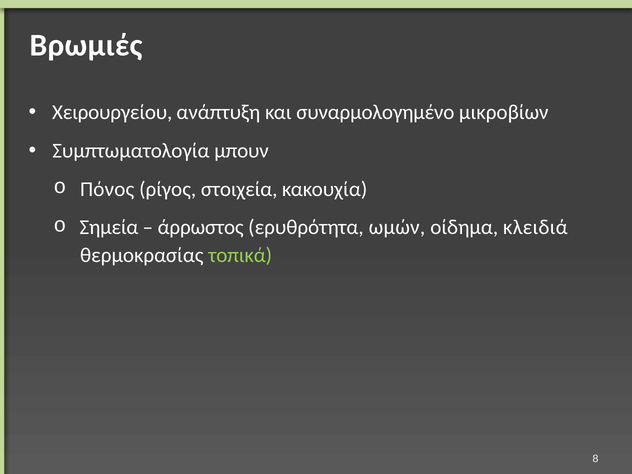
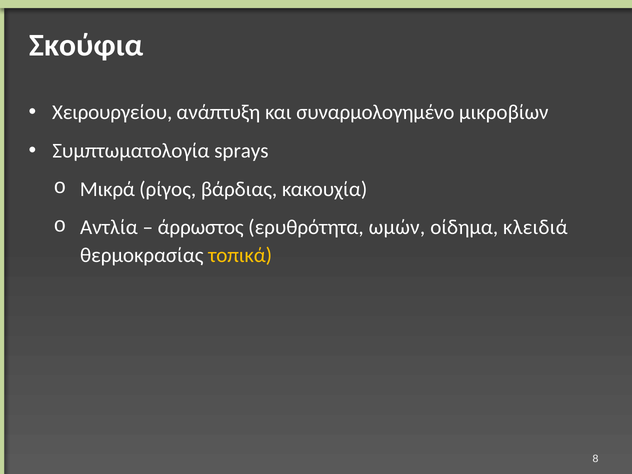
Βρωμιές: Βρωμιές -> Σκούφια (86, 45)
μπουν: μπουν -> sprays (241, 151)
Πόνος: Πόνος -> Μικρά (107, 189)
στοιχεία: στοιχεία -> βάρδιας (239, 189)
Σημεία: Σημεία -> Αντλία (109, 227)
τοπικά colour: light green -> yellow (240, 255)
